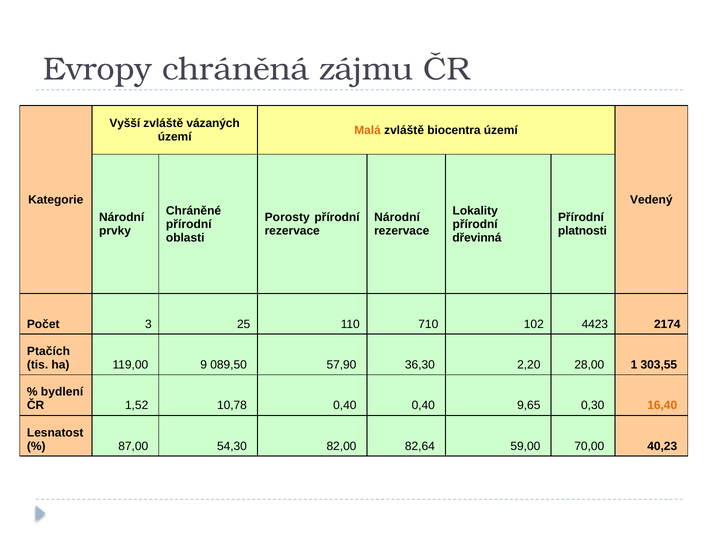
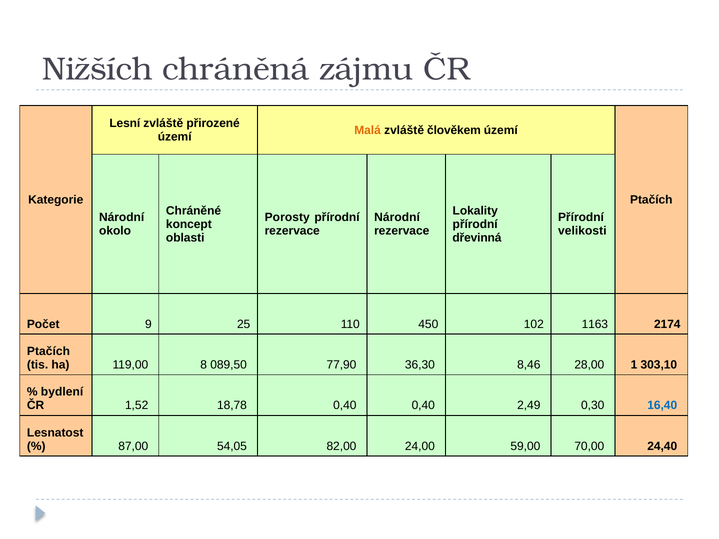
Evropy: Evropy -> Nižších (98, 69)
Vyšší: Vyšší -> Lesní (125, 123)
vázaných: vázaných -> přirozené (213, 123)
biocentra: biocentra -> člověkem (454, 130)
Vedený: Vedený -> Ptačích (651, 200)
přírodní: přírodní -> koncept (189, 224)
prvky: prvky -> okolo (115, 231)
platnosti: platnosti -> velikosti (582, 231)
3: 3 -> 9 (148, 324)
710: 710 -> 450 (428, 324)
4423: 4423 -> 1163 (595, 324)
9: 9 -> 8 (204, 365)
57,90: 57,90 -> 77,90 (341, 365)
2,20: 2,20 -> 8,46 (529, 365)
303,55: 303,55 -> 303,10 (659, 365)
10,78: 10,78 -> 18,78 (232, 406)
9,65: 9,65 -> 2,49 (529, 406)
16,40 colour: orange -> blue (662, 406)
54,30: 54,30 -> 54,05 (232, 446)
82,64: 82,64 -> 24,00 (420, 446)
40,23: 40,23 -> 24,40 (662, 446)
